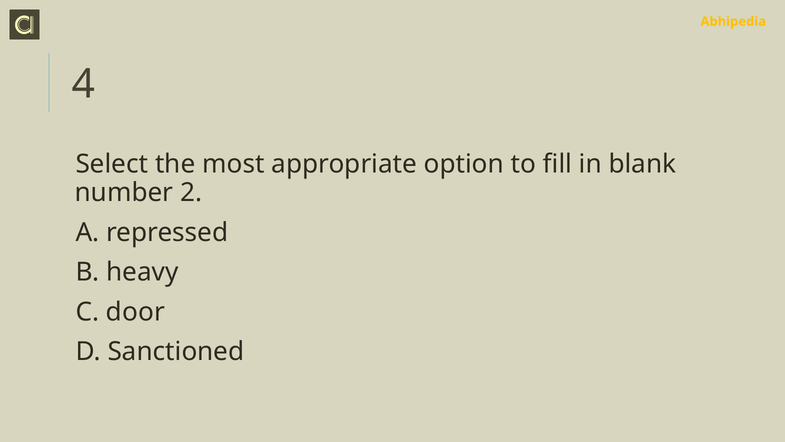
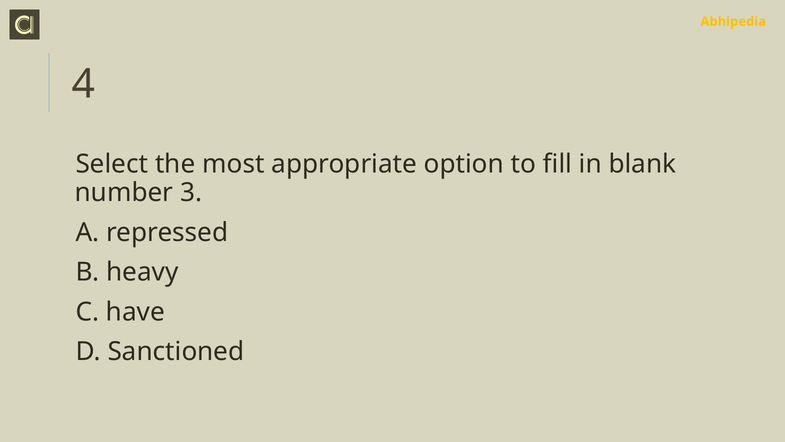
2: 2 -> 3 (191, 192)
door: door -> have (135, 312)
